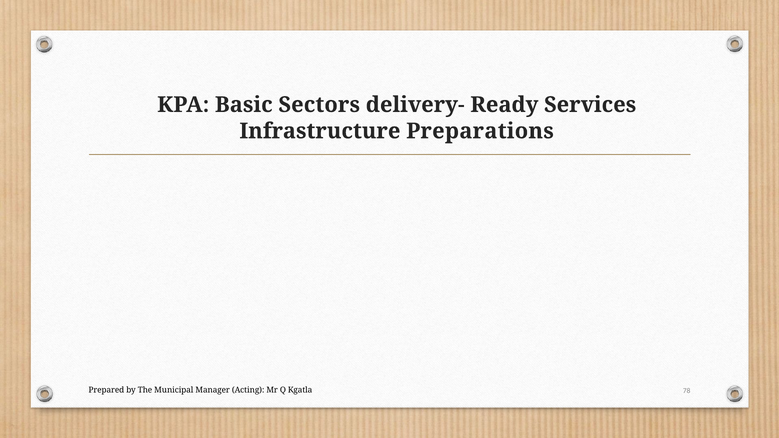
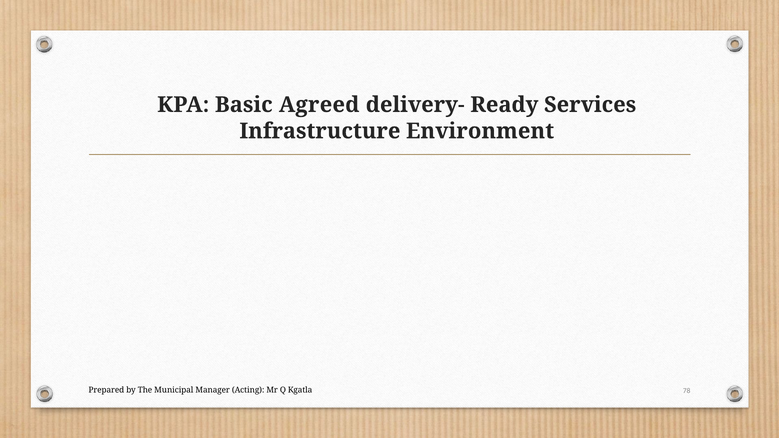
Sectors: Sectors -> Agreed (319, 105)
Preparations: Preparations -> Environment (480, 131)
